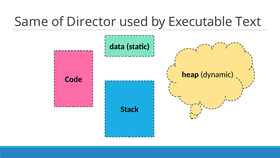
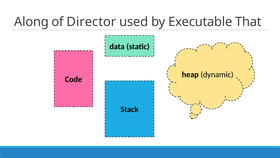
Same: Same -> Along (31, 22)
Text: Text -> That (248, 22)
